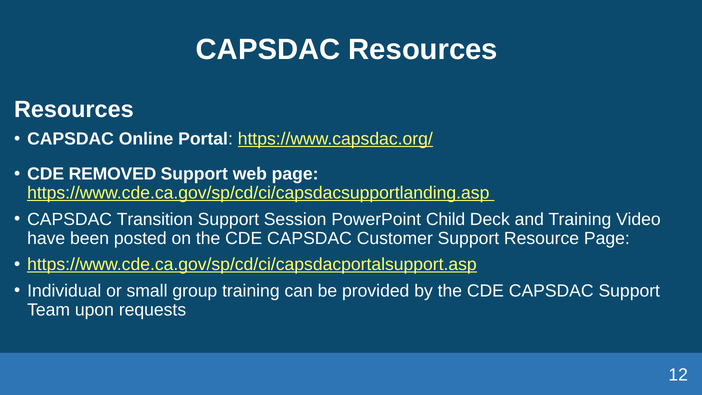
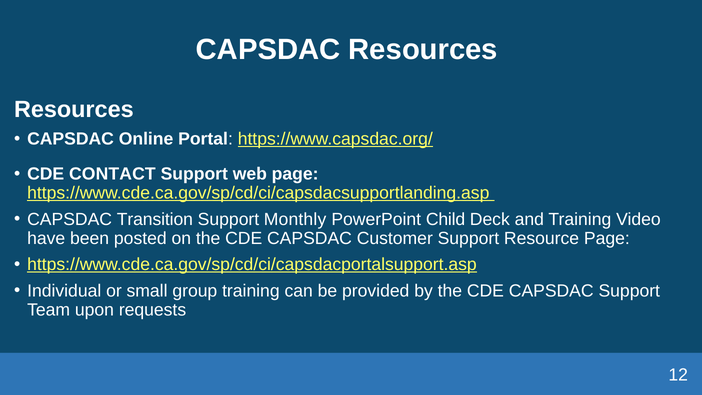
REMOVED: REMOVED -> CONTACT (112, 174)
Session: Session -> Monthly (295, 219)
